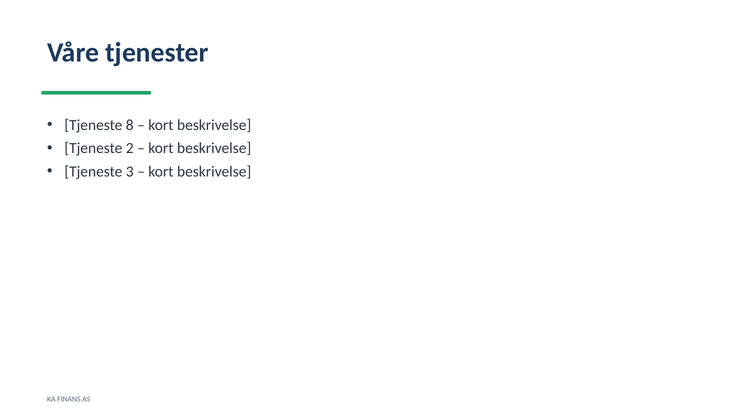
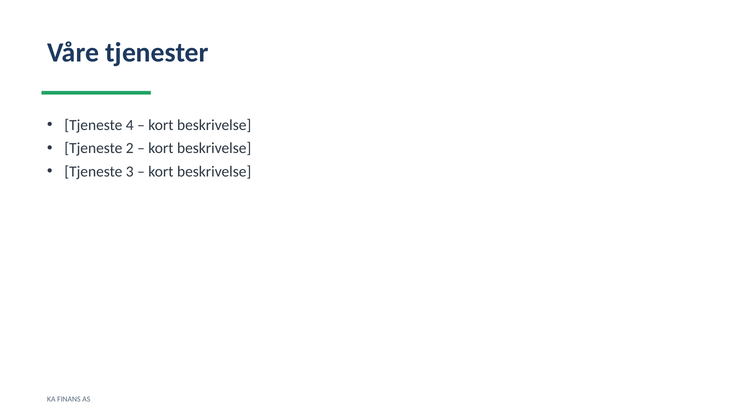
8: 8 -> 4 (130, 125)
